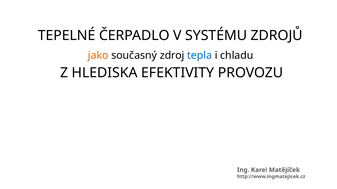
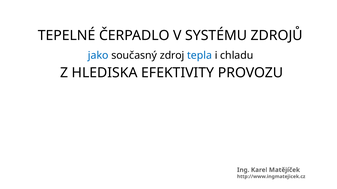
jako colour: orange -> blue (98, 56)
